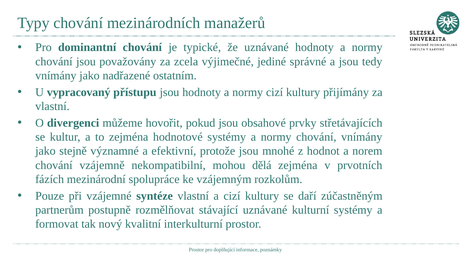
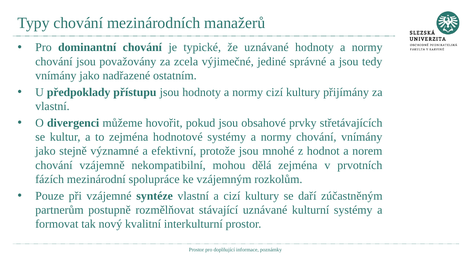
vypracovaný: vypracovaný -> předpoklady (79, 92)
